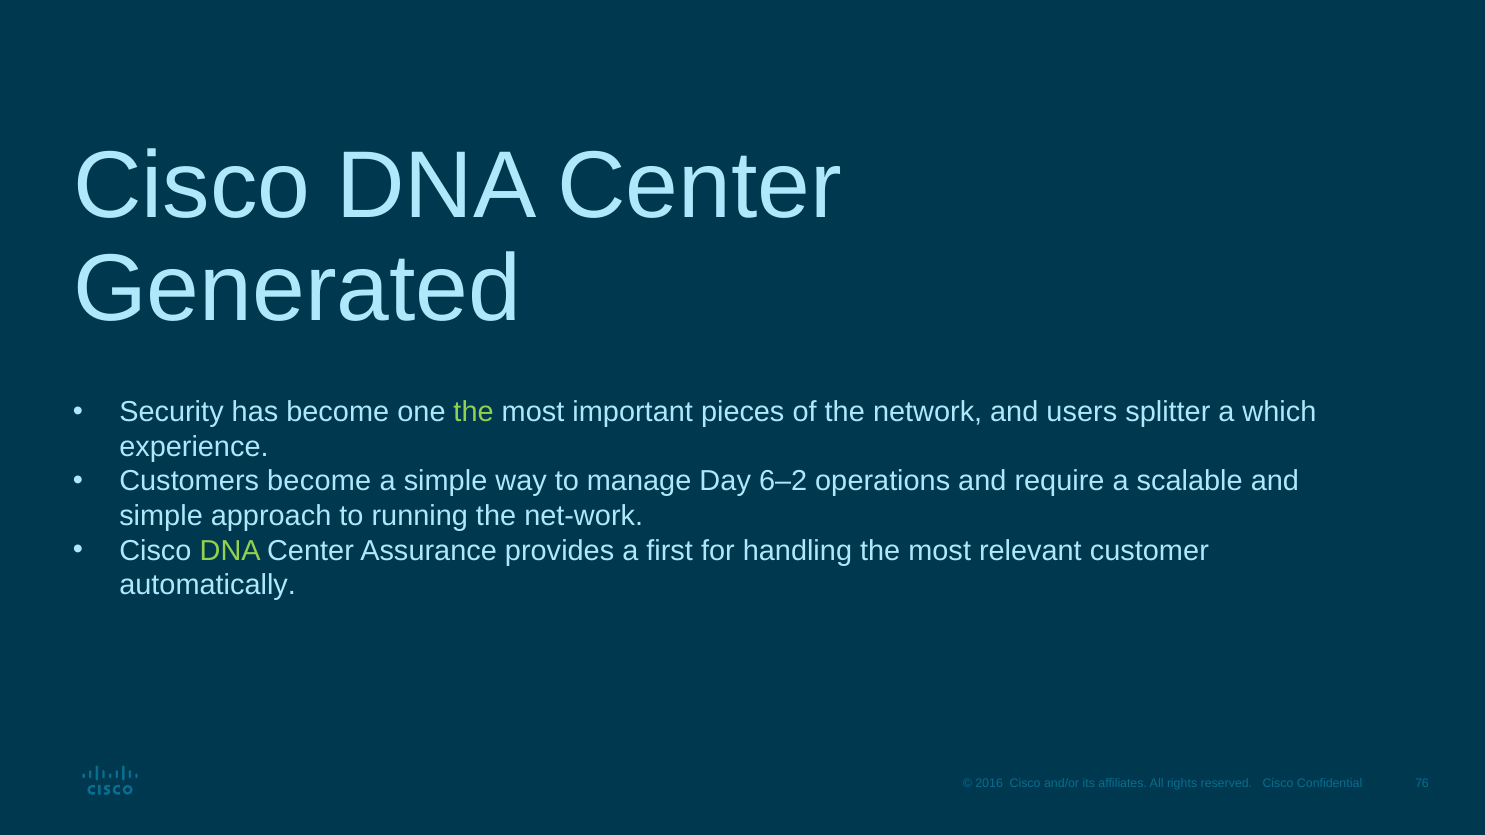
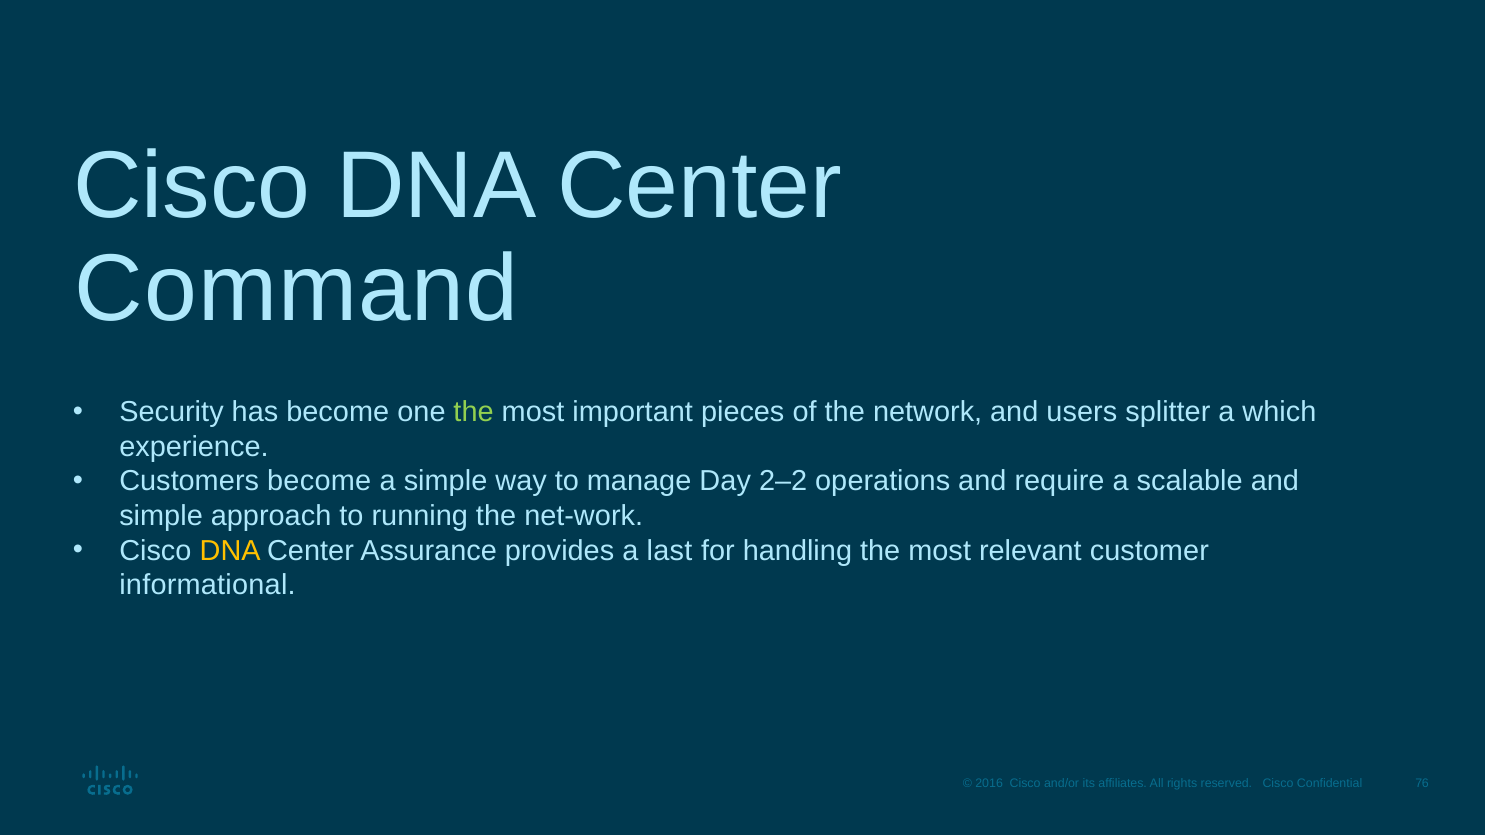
Generated: Generated -> Command (297, 289)
6–2: 6–2 -> 2–2 (783, 482)
DNA colour: light green -> yellow (230, 551)
first: first -> last (669, 551)
automatically: automatically -> informational (207, 586)
